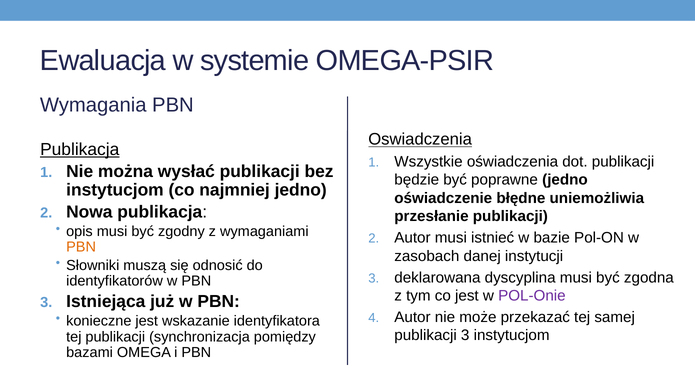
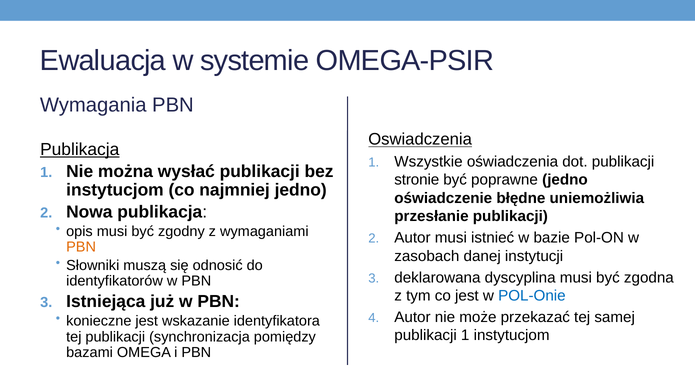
będzie: będzie -> stronie (417, 180)
POL-Onie colour: purple -> blue (532, 296)
publikacji 3: 3 -> 1 (465, 335)
